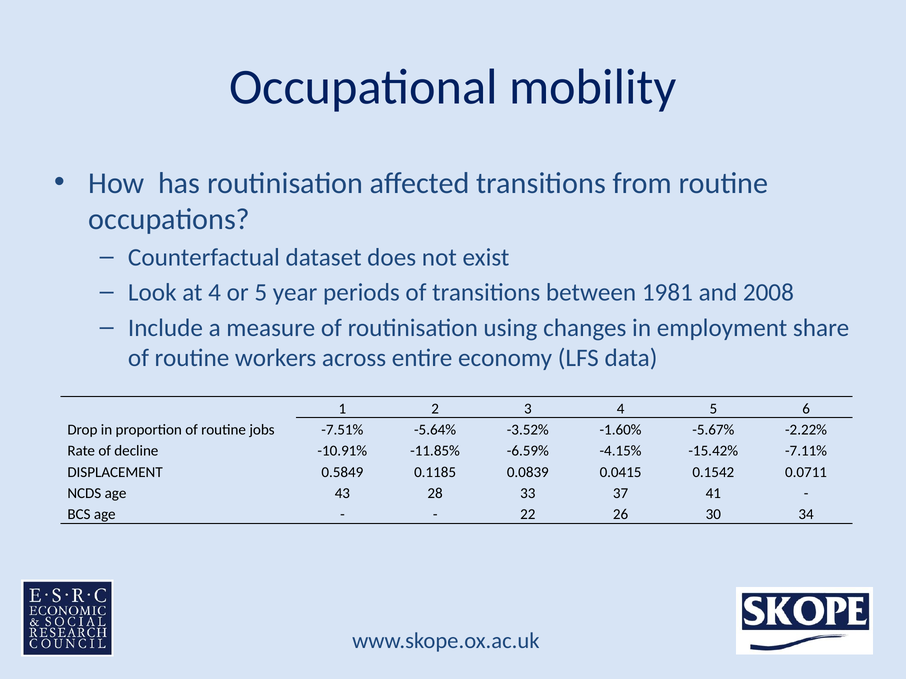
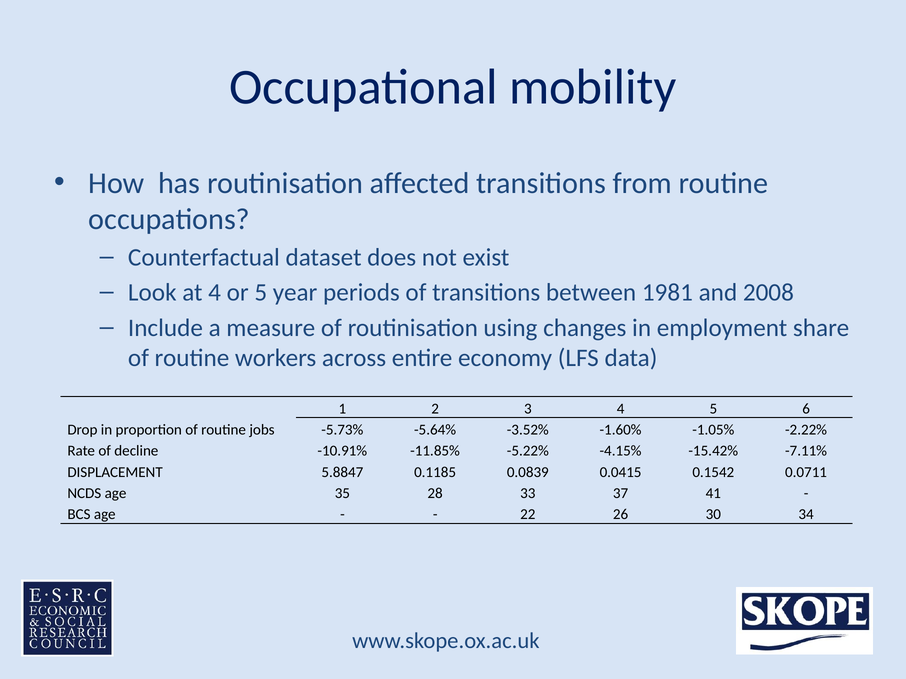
-7.51%: -7.51% -> -5.73% (342, 430)
-5.67%: -5.67% -> -1.05% (713, 430)
-6.59%: -6.59% -> -5.22% (528, 451)
0.5849: 0.5849 -> 5.8847 (342, 472)
43: 43 -> 35 (342, 494)
